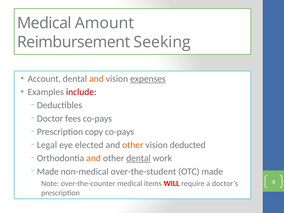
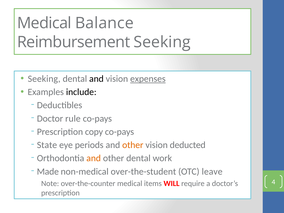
Amount: Amount -> Balance (104, 23)
Account: Account -> Seeking (44, 79)
and colour: orange -> black (96, 79)
include colour: red -> black (81, 92)
fees: fees -> rule (73, 119)
Legal: Legal -> State (47, 145)
elected: elected -> periods (89, 145)
dental underline: present -> none (138, 158)
OTC made: made -> leave (212, 172)
